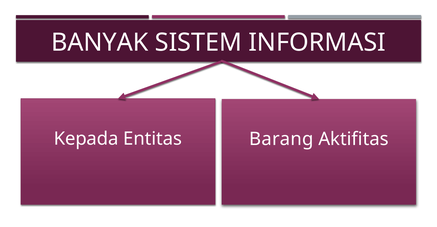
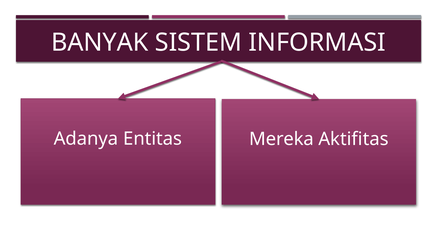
Kepada: Kepada -> Adanya (86, 139)
Barang: Barang -> Mereka (282, 139)
